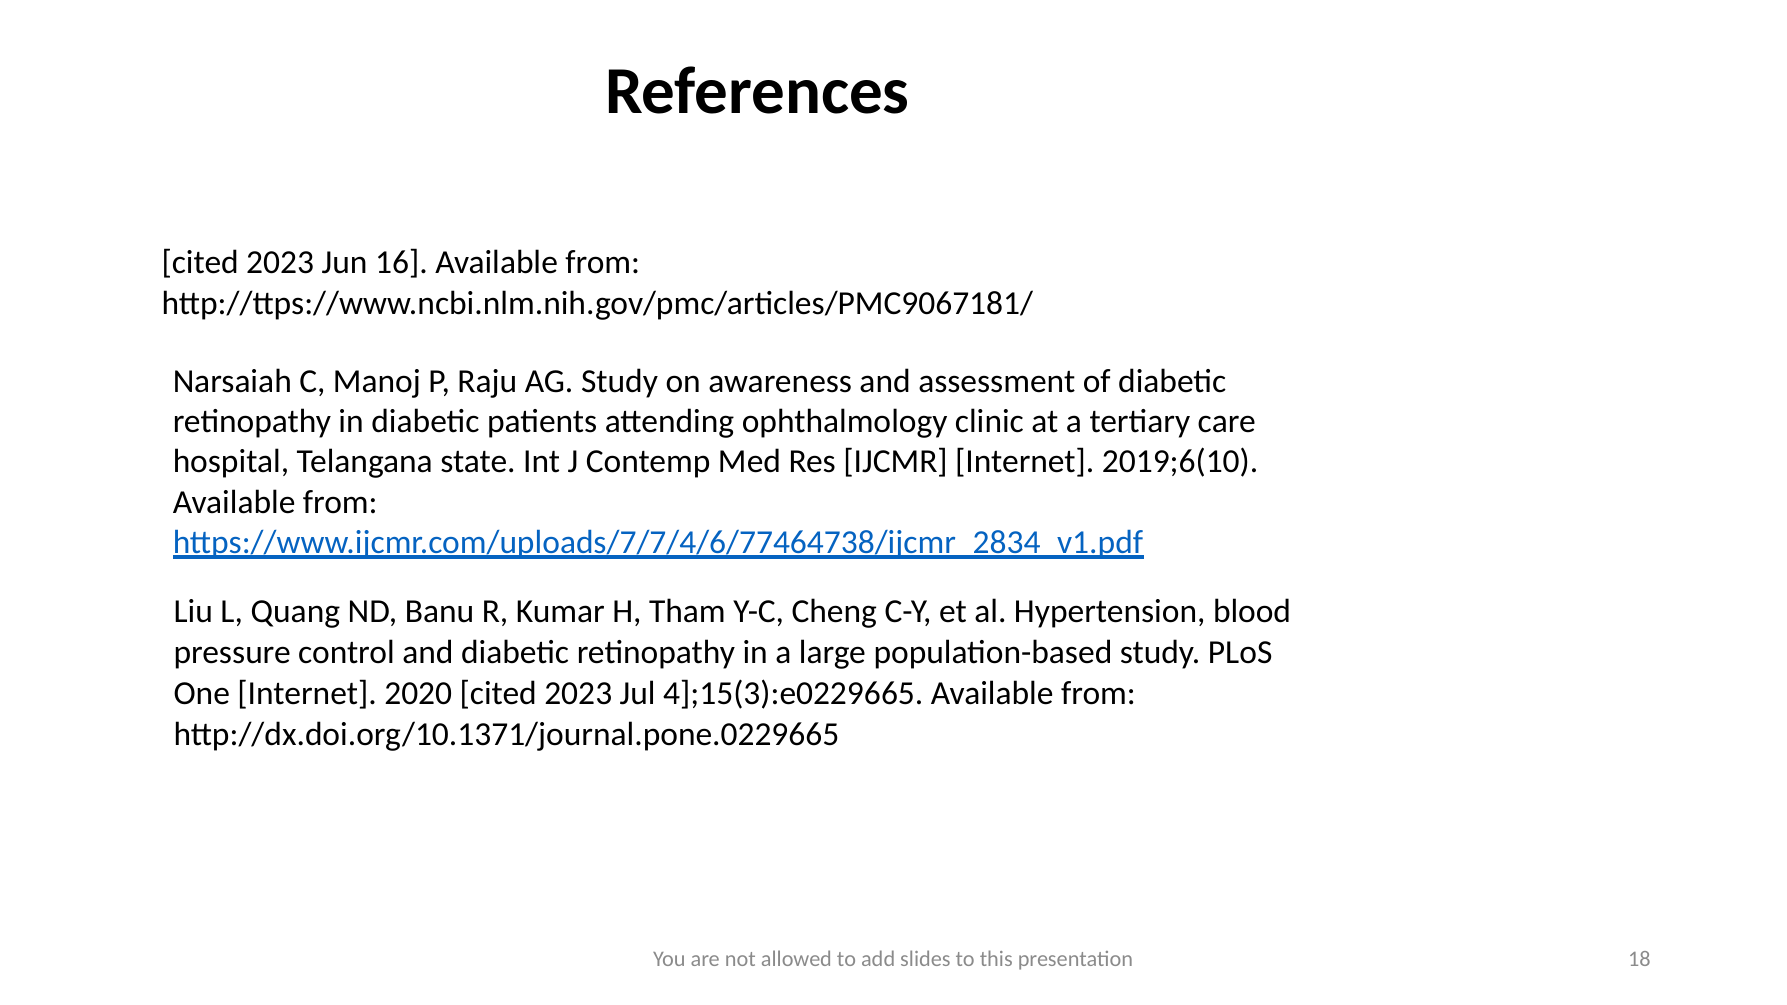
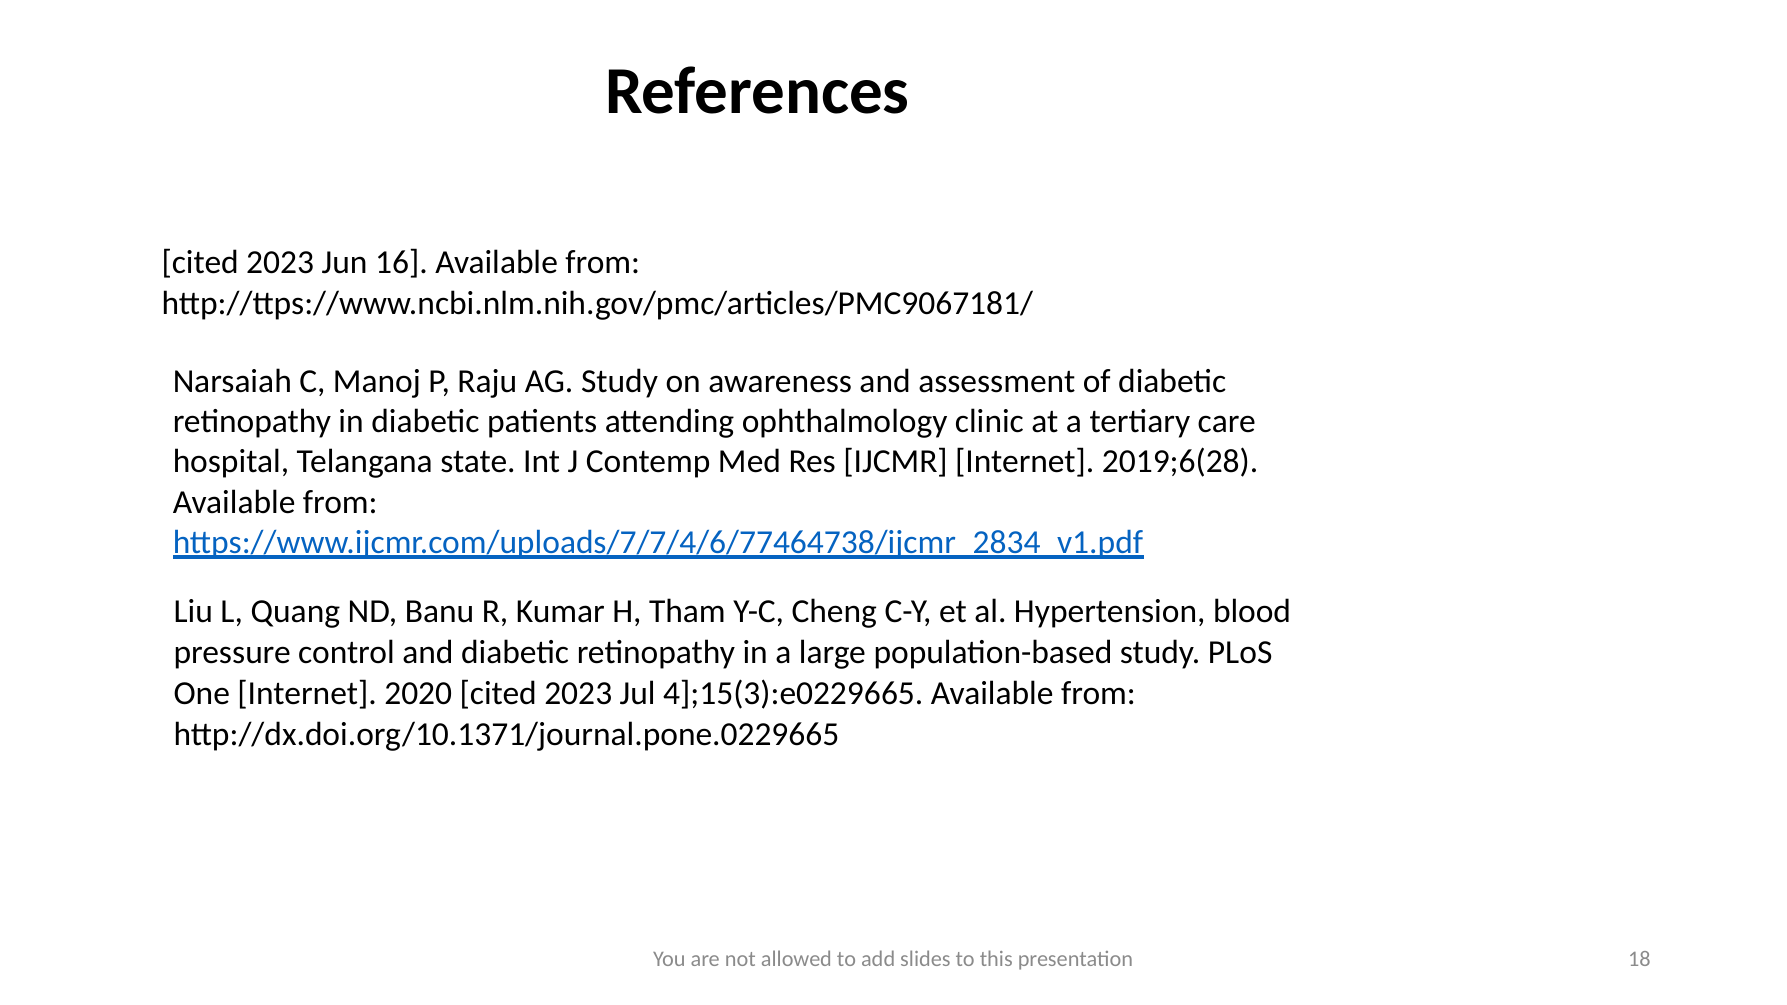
2019;6(10: 2019;6(10 -> 2019;6(28 (1180, 462)
